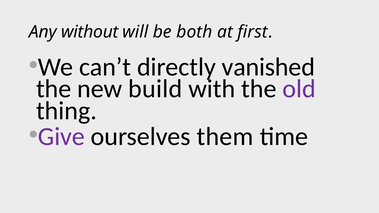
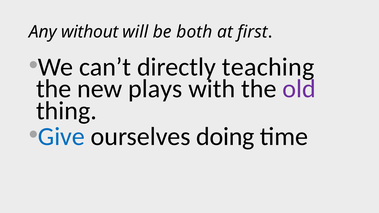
vanished: vanished -> teaching (268, 67)
build: build -> plays (155, 89)
Give colour: purple -> blue (61, 137)
them: them -> doing (225, 137)
